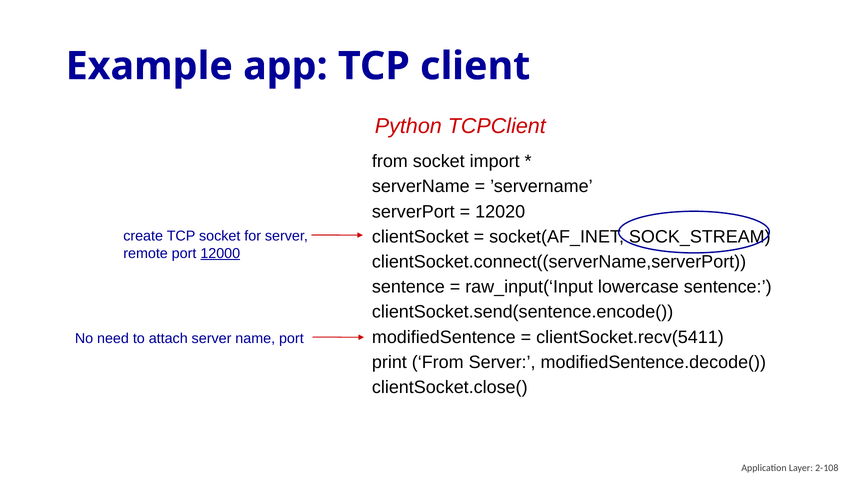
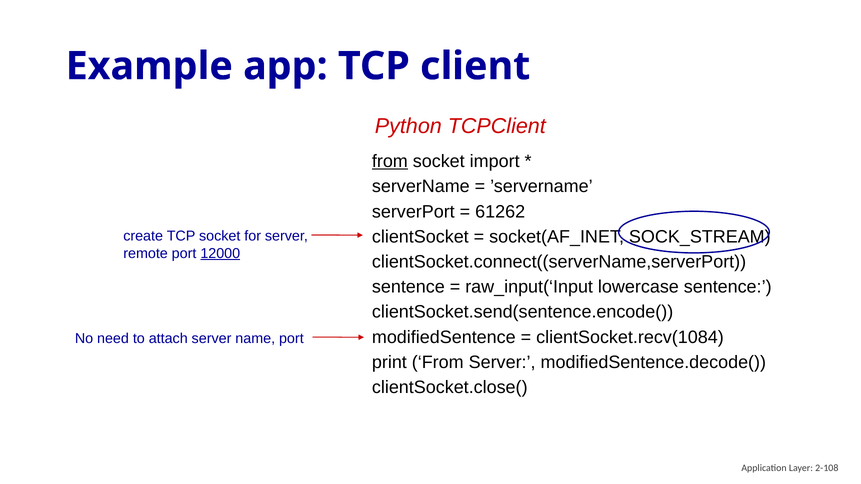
from underline: none -> present (390, 162)
12020: 12020 -> 61262 (500, 212)
clientSocket.recv(5411: clientSocket.recv(5411 -> clientSocket.recv(1084 (630, 337)
